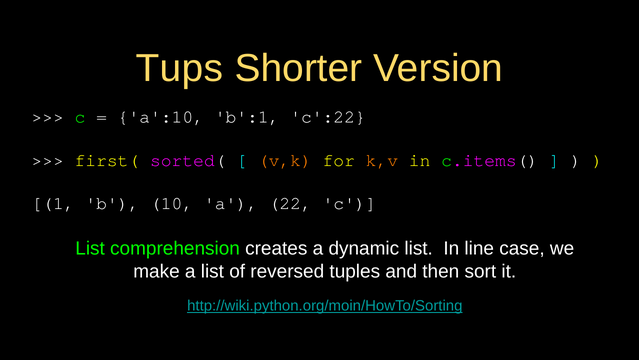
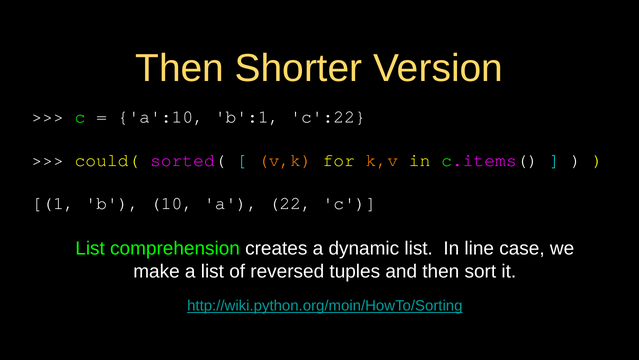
Tups: Tups -> Then (180, 68)
first(: first( -> could( (107, 160)
